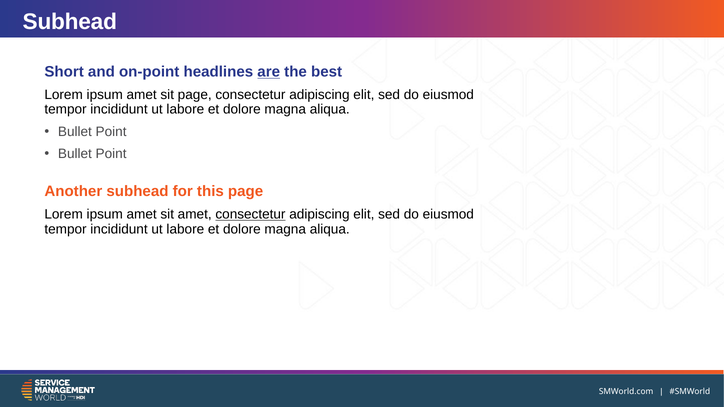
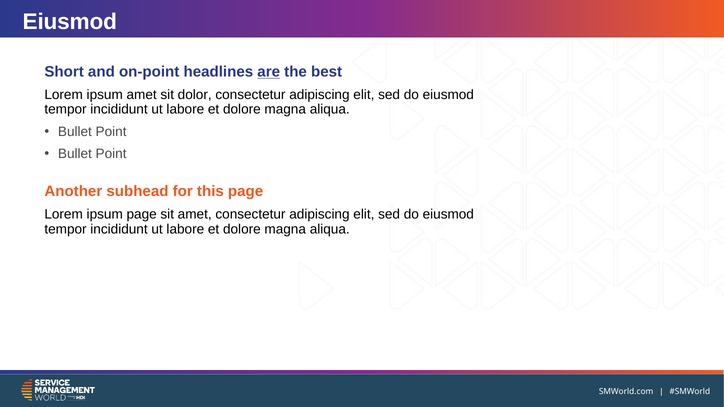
Subhead: Subhead -> Eiusmod (70, 22)
sit page: page -> dolor (195, 95)
amet: amet -> page (142, 215)
consectetur underline: present -> none (250, 215)
